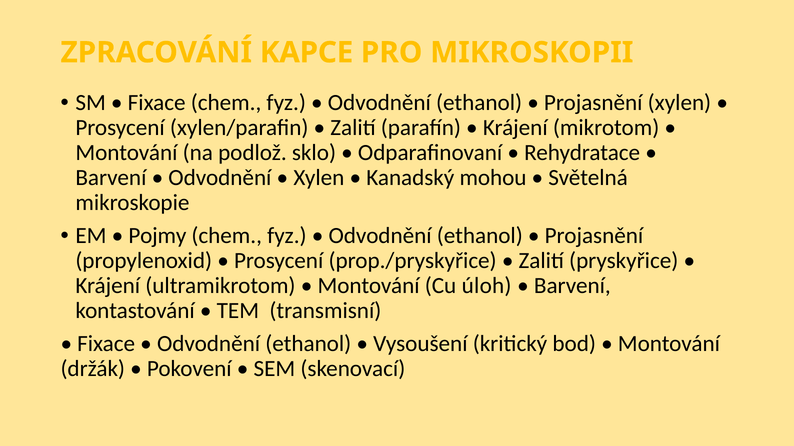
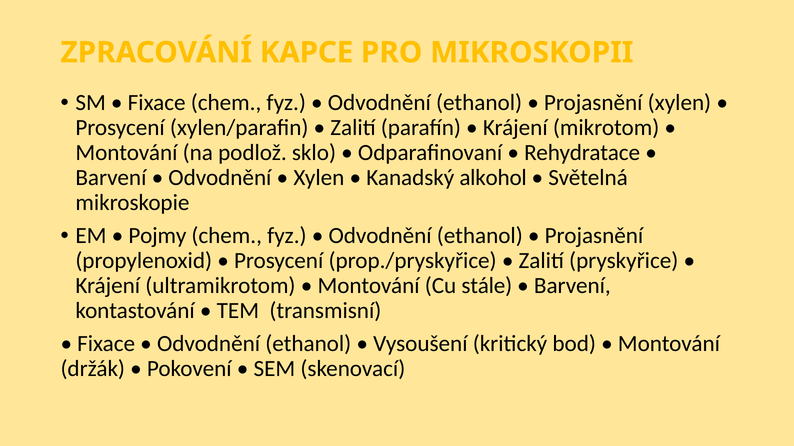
mohou: mohou -> alkohol (493, 178)
úloh: úloh -> stále (487, 286)
